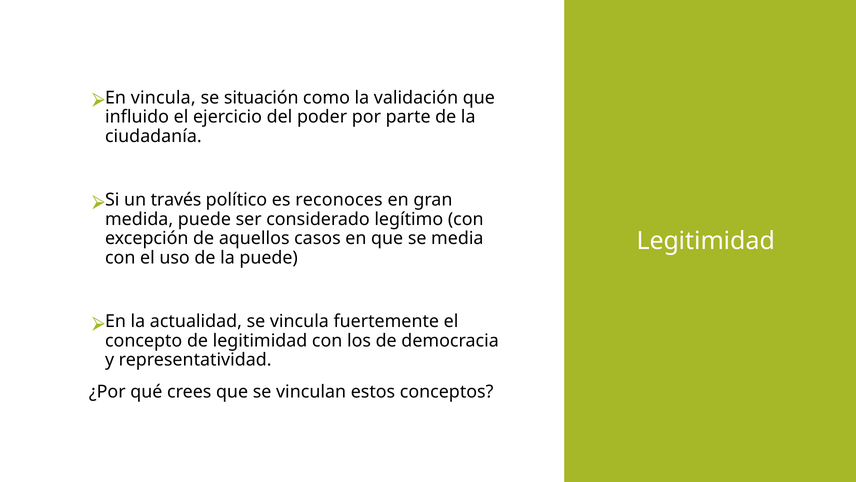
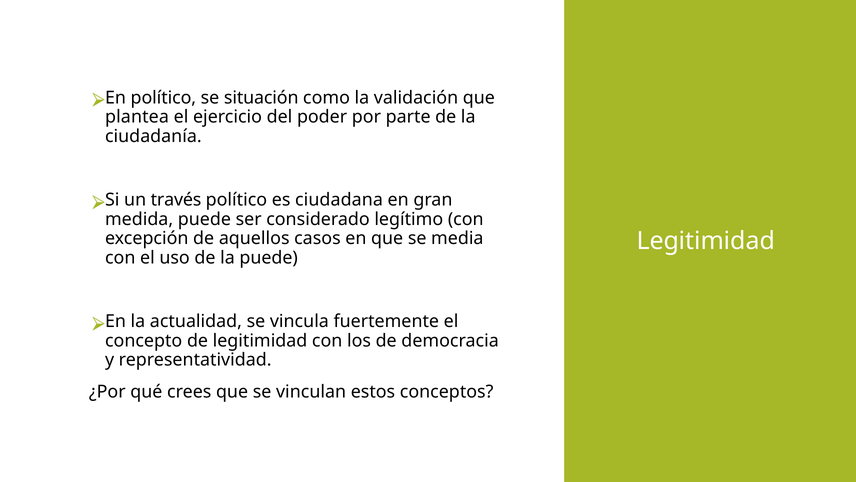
vincula: vincula -> político (163, 98)
influido: influido -> plantea (137, 117)
reconoces: reconoces -> ciudadana (339, 200)
